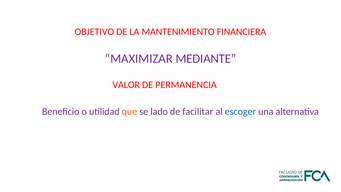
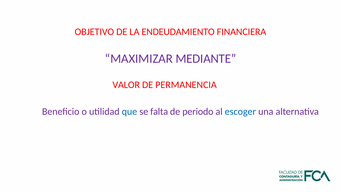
MANTENIMIENTO: MANTENIMIENTO -> ENDEUDAMIENTO (178, 32)
que colour: orange -> blue (129, 111)
lado: lado -> falta (159, 111)
facilitar: facilitar -> periodo (198, 111)
